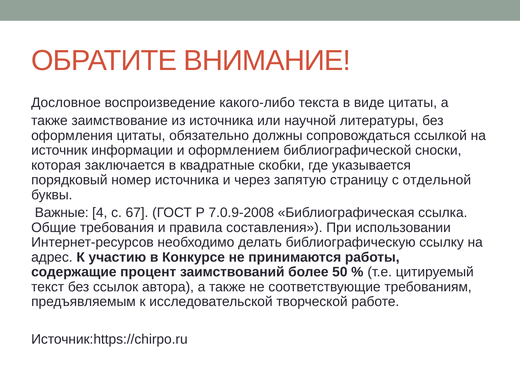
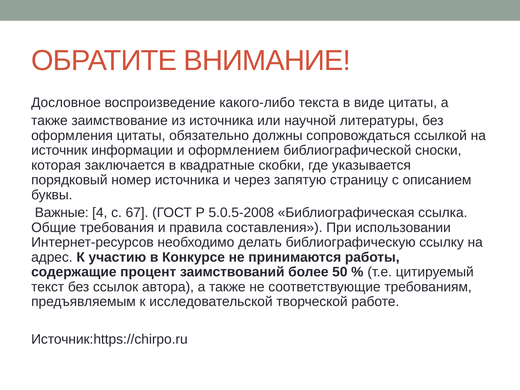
отдельной: отдельной -> описанием (437, 180)
7.0.9-2008: 7.0.9-2008 -> 5.0.5-2008 (241, 213)
